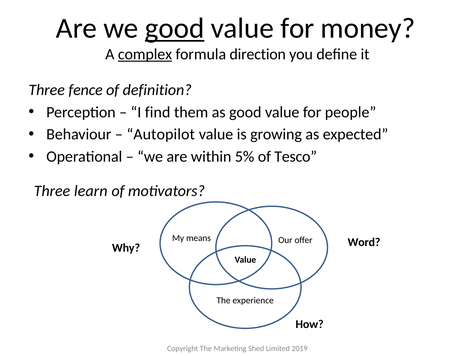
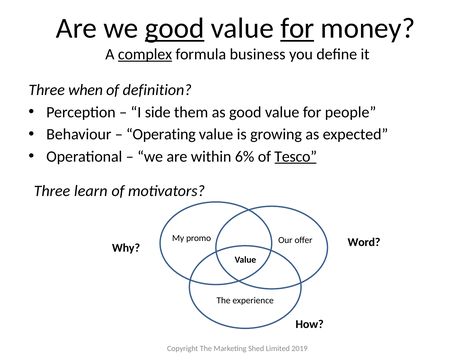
for underline: none -> present (297, 28)
direction: direction -> business (258, 54)
fence: fence -> when (86, 90)
find: find -> side (158, 112)
Autopilot: Autopilot -> Operating (161, 134)
5%: 5% -> 6% (245, 157)
Tesco underline: none -> present (296, 157)
means: means -> promo (199, 238)
